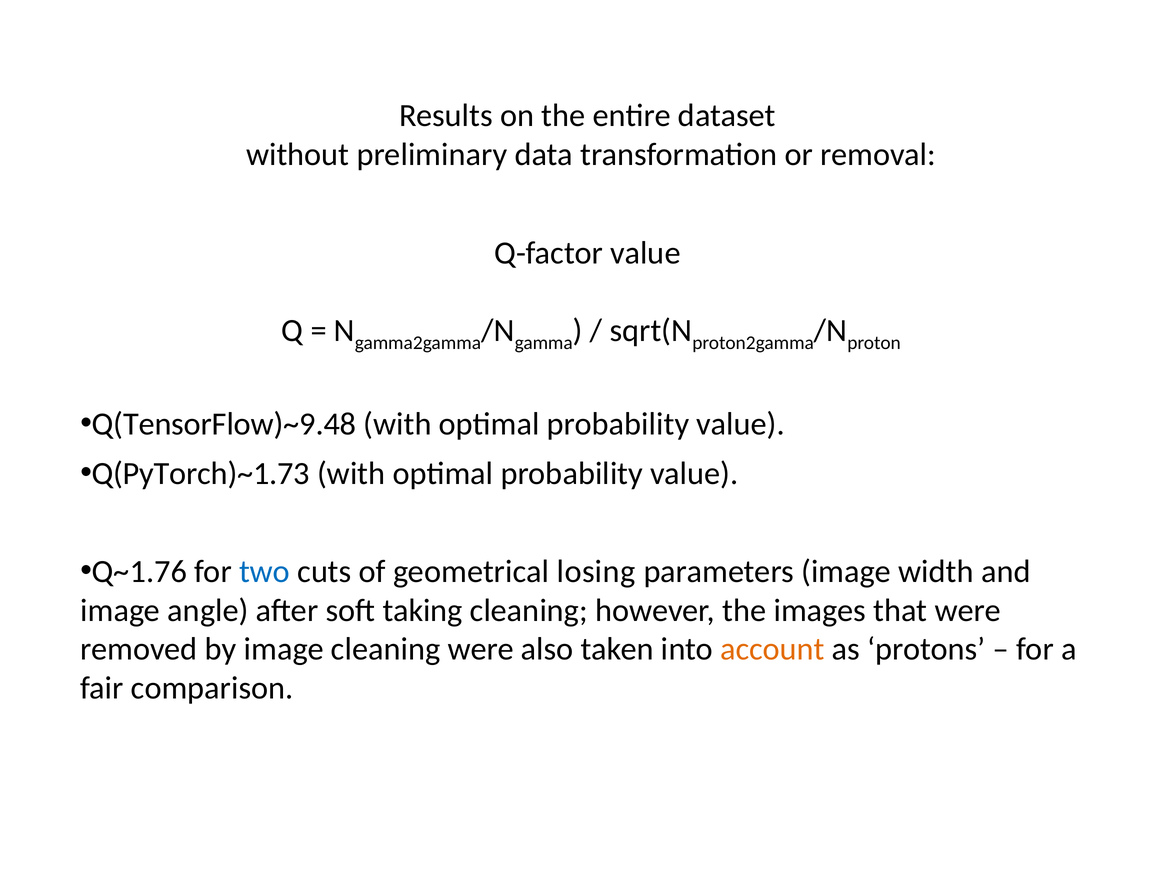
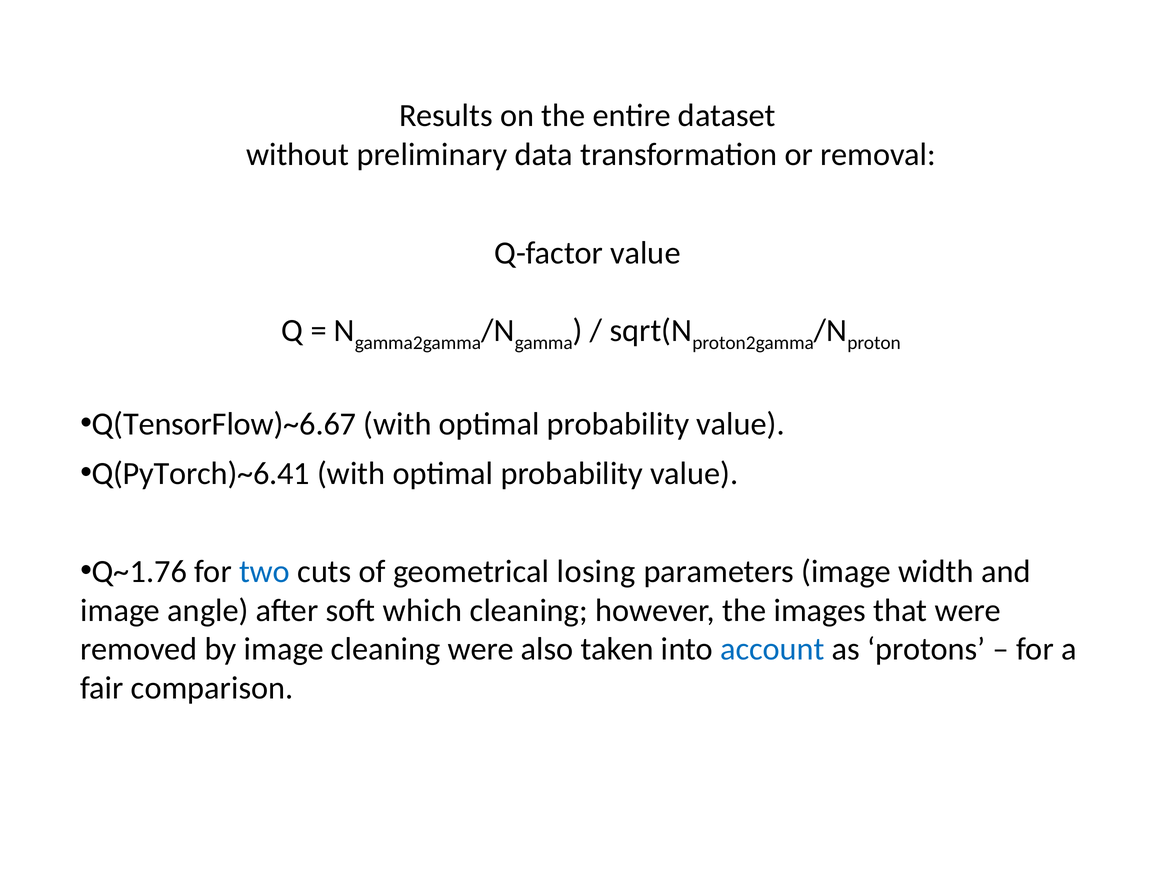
Q(TensorFlow)~9.48: Q(TensorFlow)~9.48 -> Q(TensorFlow)~6.67 (224, 424)
Q(PyTorch)~1.73: Q(PyTorch)~1.73 -> Q(PyTorch)~6.41 (201, 473)
taking: taking -> which (422, 611)
account colour: orange -> blue (772, 649)
